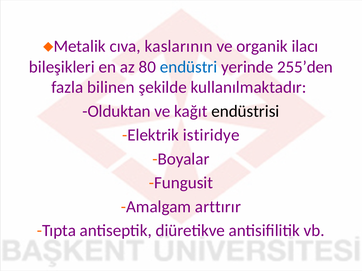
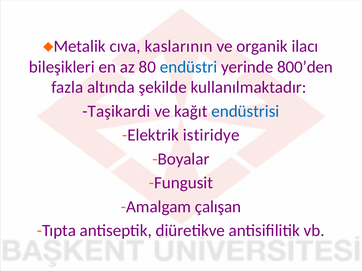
255’den: 255’den -> 800’den (305, 67)
bilinen: bilinen -> altında (111, 88)
Olduktan: Olduktan -> Taşikardi (116, 111)
endüstrisi colour: black -> blue (245, 111)
arttırır: arttırır -> çalışan (218, 207)
